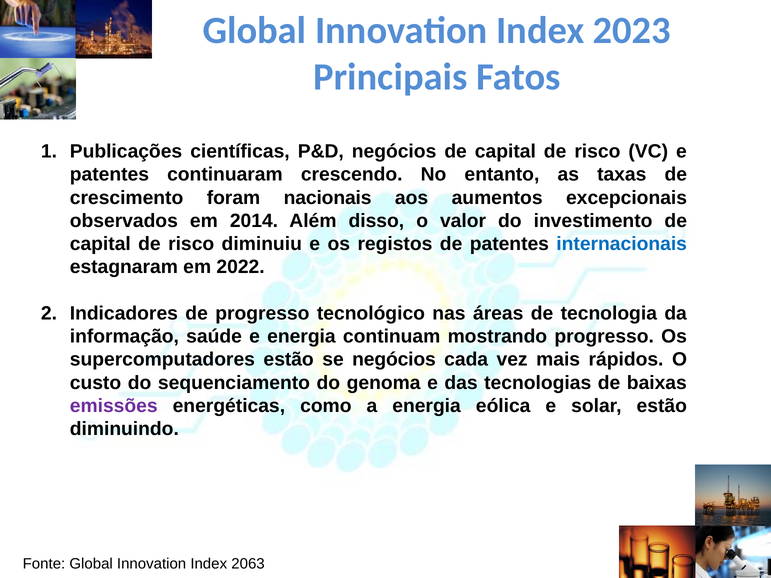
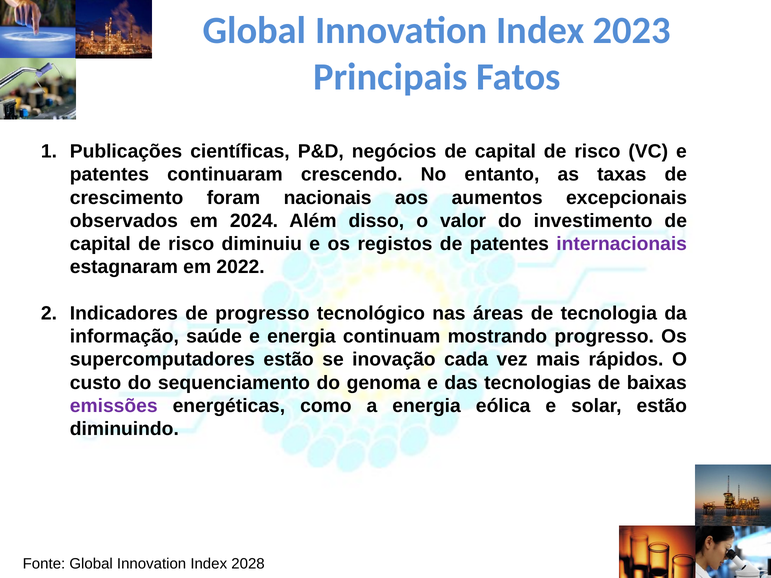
2014: 2014 -> 2024 (254, 221)
internacionais colour: blue -> purple (622, 244)
se negócios: negócios -> inovação (394, 360)
2063: 2063 -> 2028 (248, 564)
